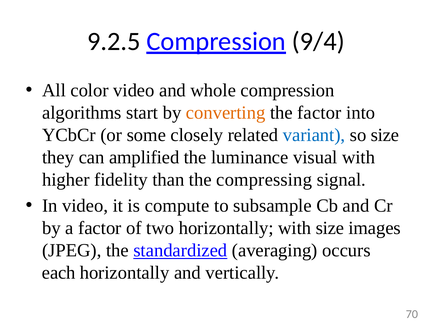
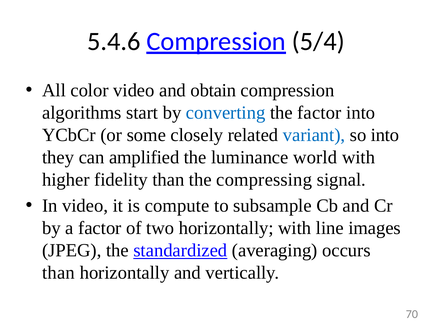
9.2.5: 9.2.5 -> 5.4.6 (114, 42)
9/4: 9/4 -> 5/4 (318, 42)
whole: whole -> obtain (213, 90)
converting colour: orange -> blue (226, 113)
so size: size -> into (385, 135)
visual: visual -> world (315, 157)
with size: size -> line (330, 228)
each: each -> than (59, 273)
